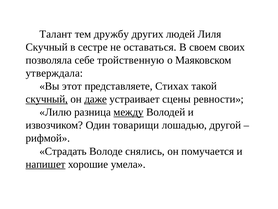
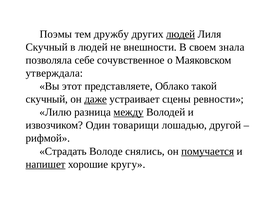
Талант: Талант -> Поэмы (56, 34)
людей underline: none -> present (181, 34)
в сестре: сестре -> людей (93, 47)
оставаться: оставаться -> внешности (150, 47)
своих: своих -> знала (232, 47)
тройственную: тройственную -> сочувственное (131, 60)
Стихах: Стихах -> Облако (172, 86)
скучный underline: present -> none (47, 99)
помучается underline: none -> present (208, 151)
умела: умела -> кругу (128, 164)
